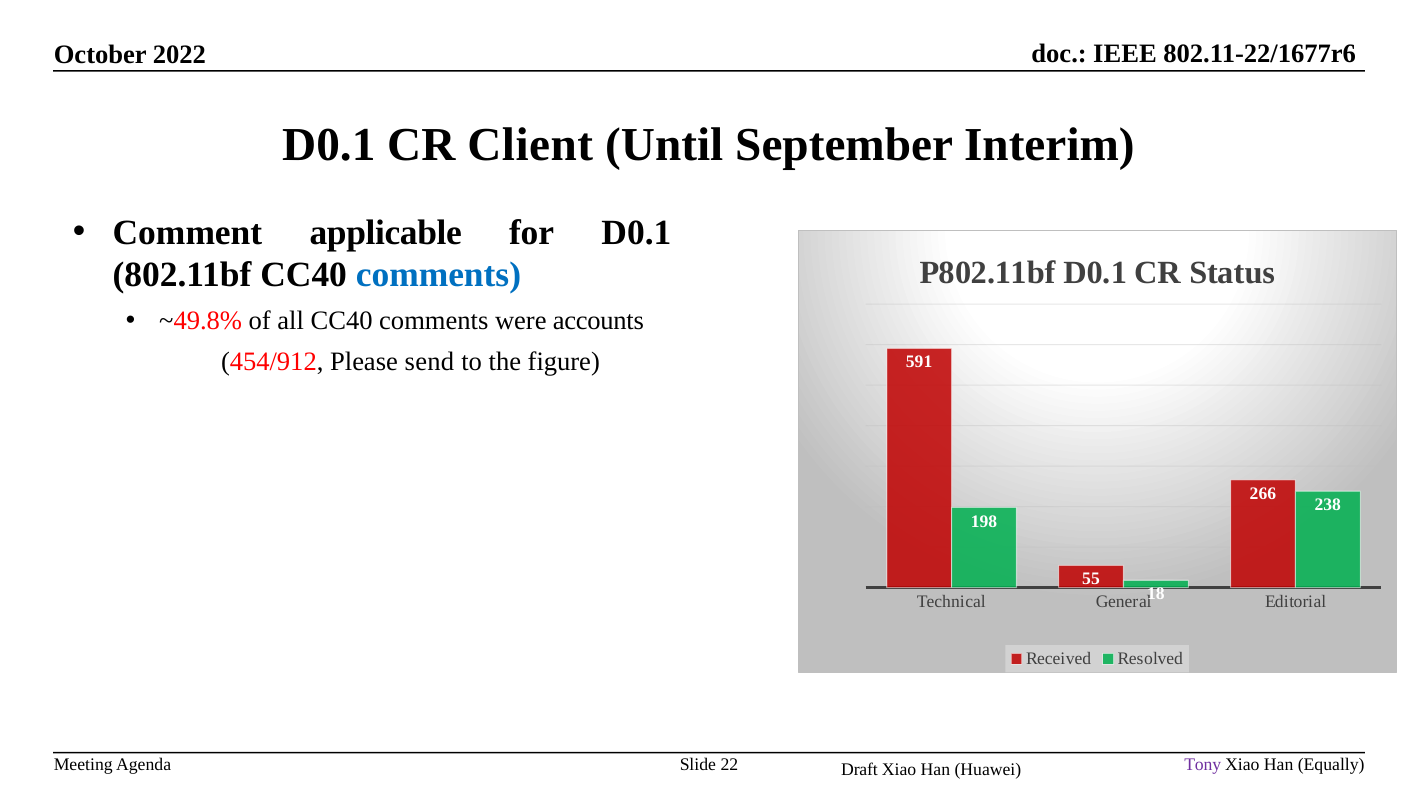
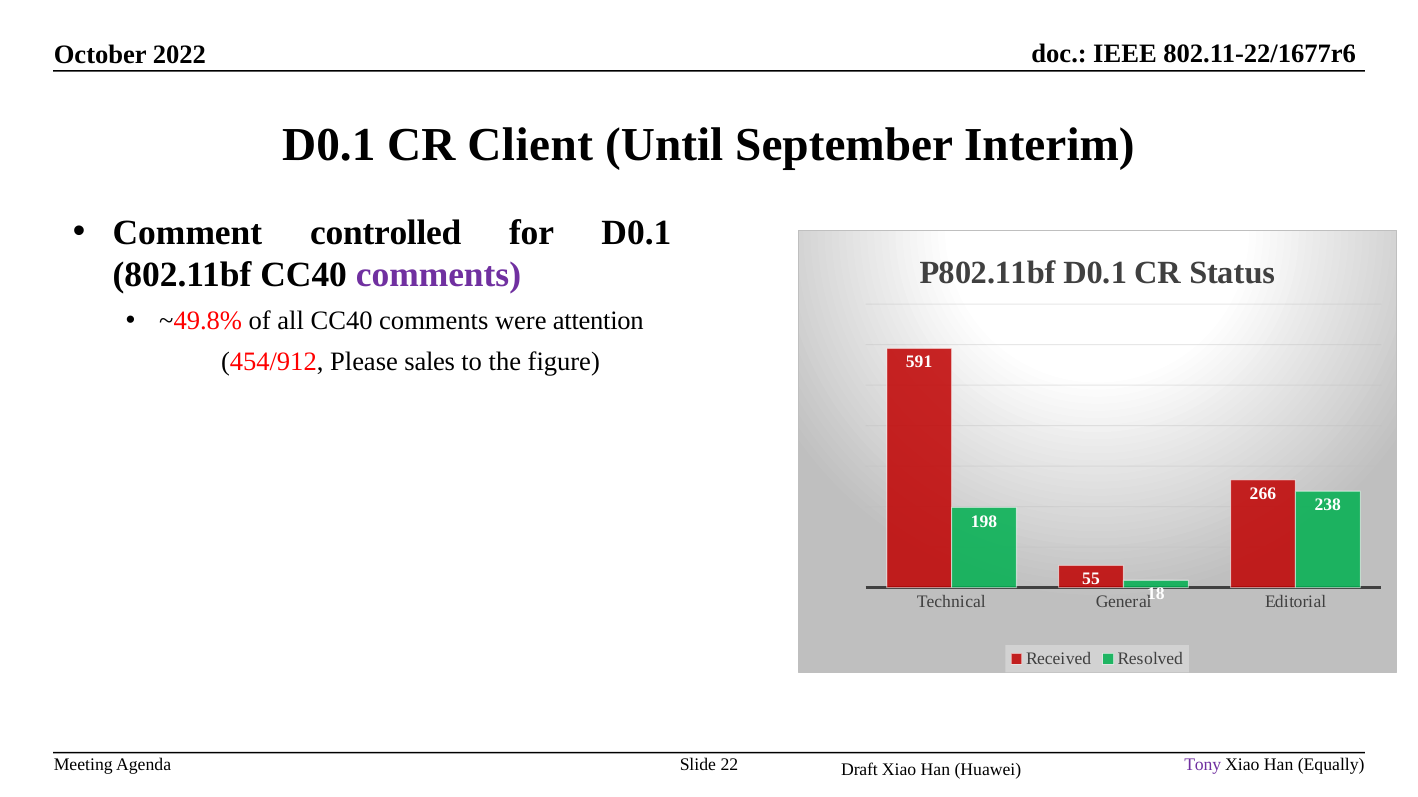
applicable: applicable -> controlled (386, 233)
comments colour: blue -> purple (438, 275)
accounts: accounts -> attention (598, 321)
send: send -> sales (430, 362)
